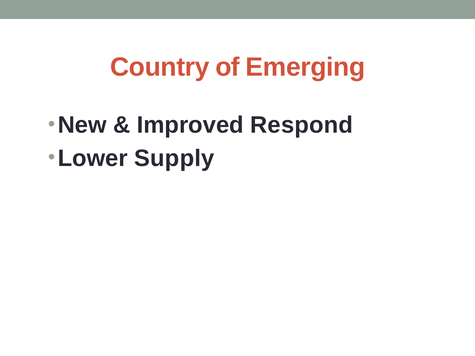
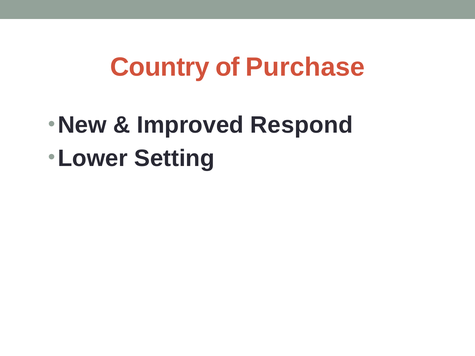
Emerging: Emerging -> Purchase (305, 67)
Supply: Supply -> Setting (174, 158)
